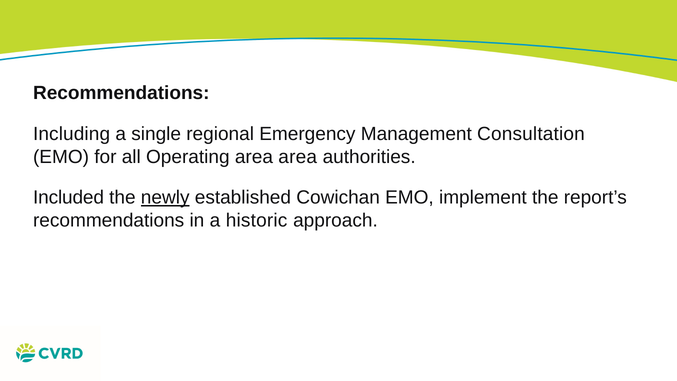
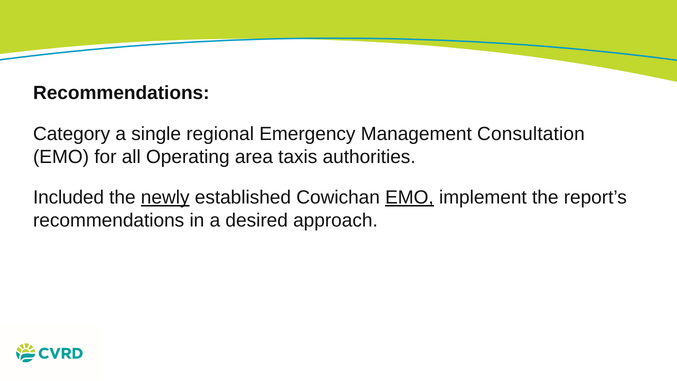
Including: Including -> Category (72, 134)
area area: area -> taxis (298, 157)
EMO underline: none -> present (409, 198)
historic: historic -> desired (257, 220)
